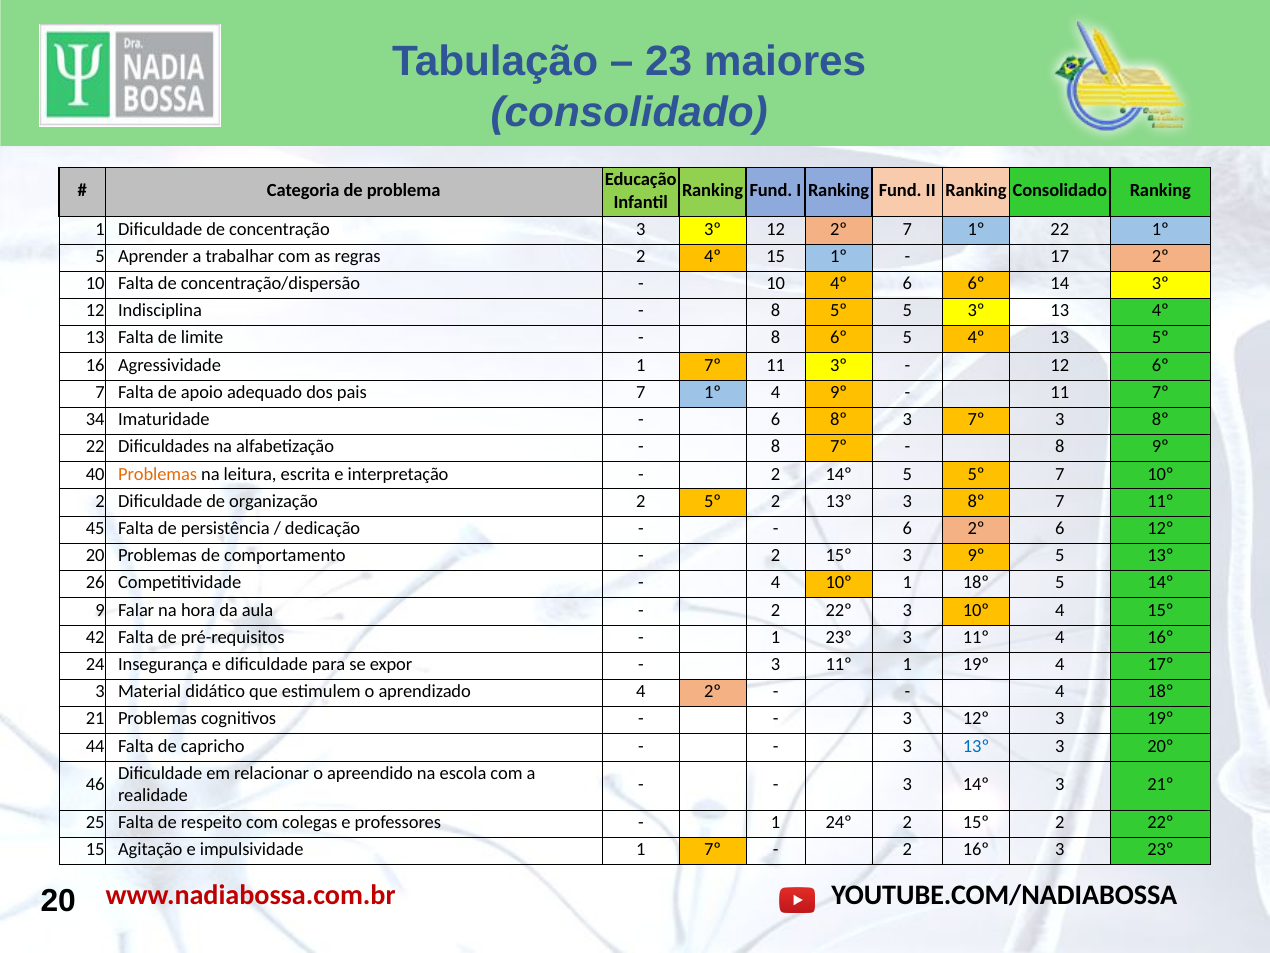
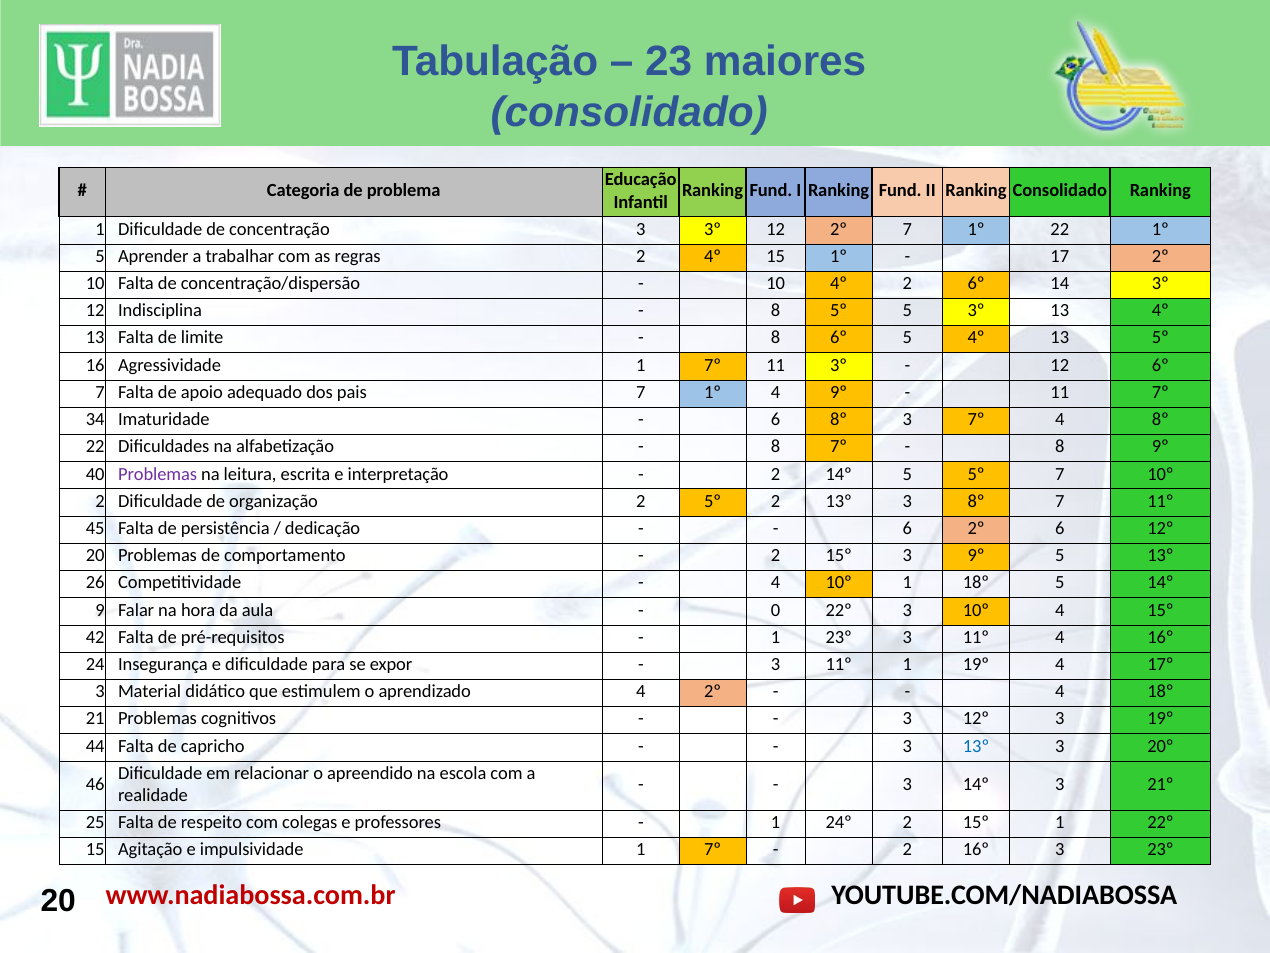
4º 6: 6 -> 2 (907, 283)
7º 3: 3 -> 4 (1060, 419)
Problemas colour: orange -> purple (158, 474)
2: 2 -> 0 (776, 610)
15º 2: 2 -> 1 (1060, 822)
